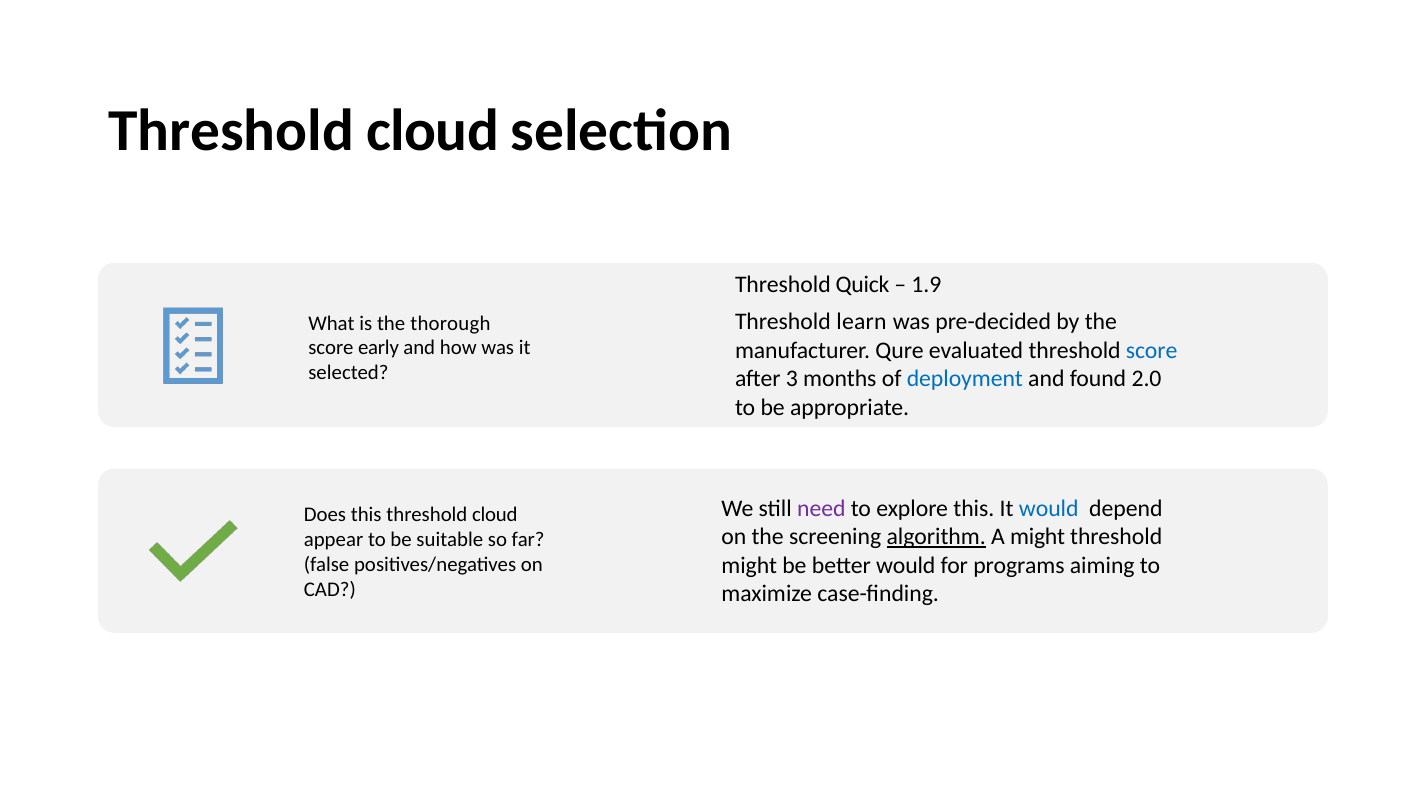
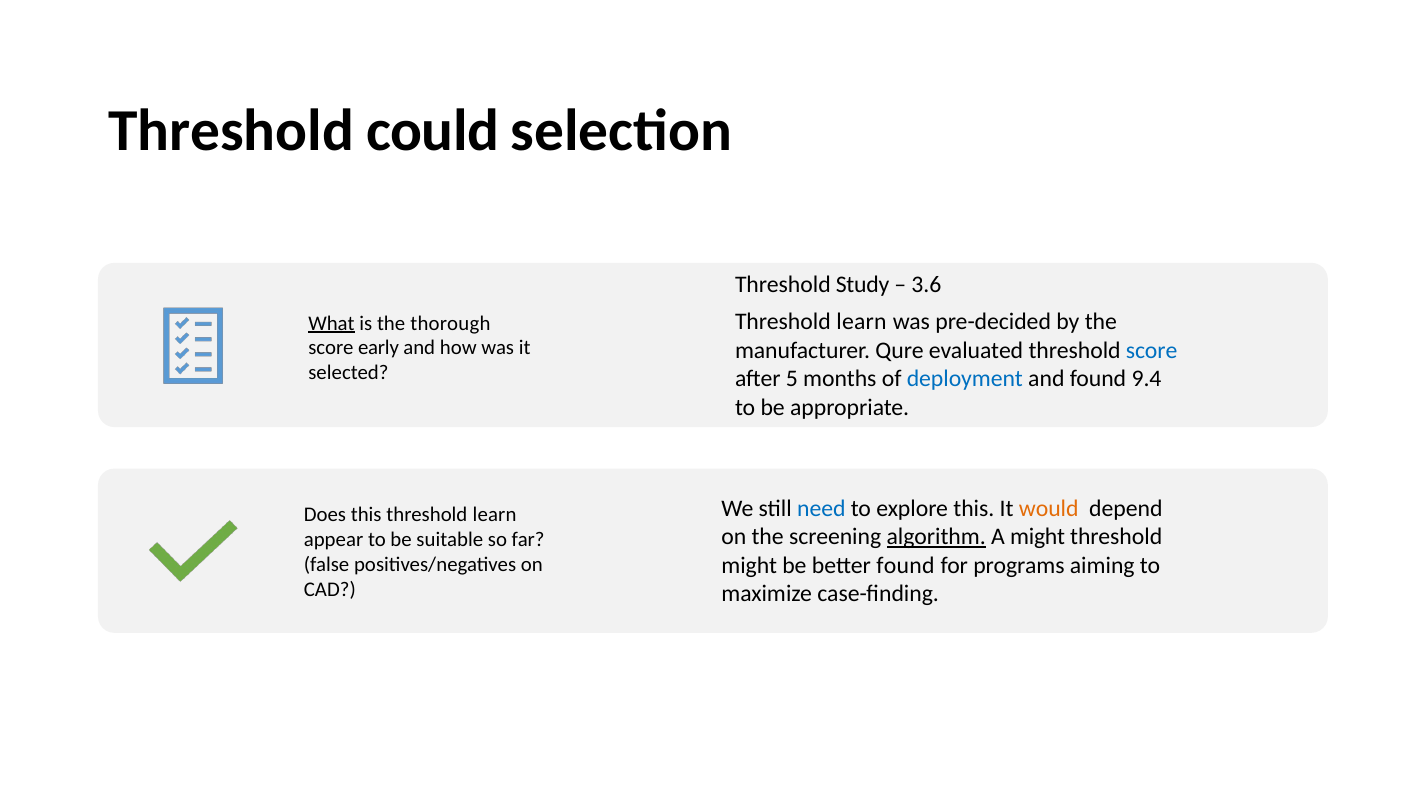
cloud: cloud -> could (433, 131)
Quick: Quick -> Study (863, 285)
1.9: 1.9 -> 3.6 (926, 285)
What underline: none -> present (332, 323)
3: 3 -> 5 (792, 379)
2.0: 2.0 -> 9.4 (1147, 379)
need colour: purple -> blue (821, 508)
would colour: blue -> orange (1049, 508)
this threshold cloud: cloud -> learn (495, 515)
better would: would -> found (906, 565)
